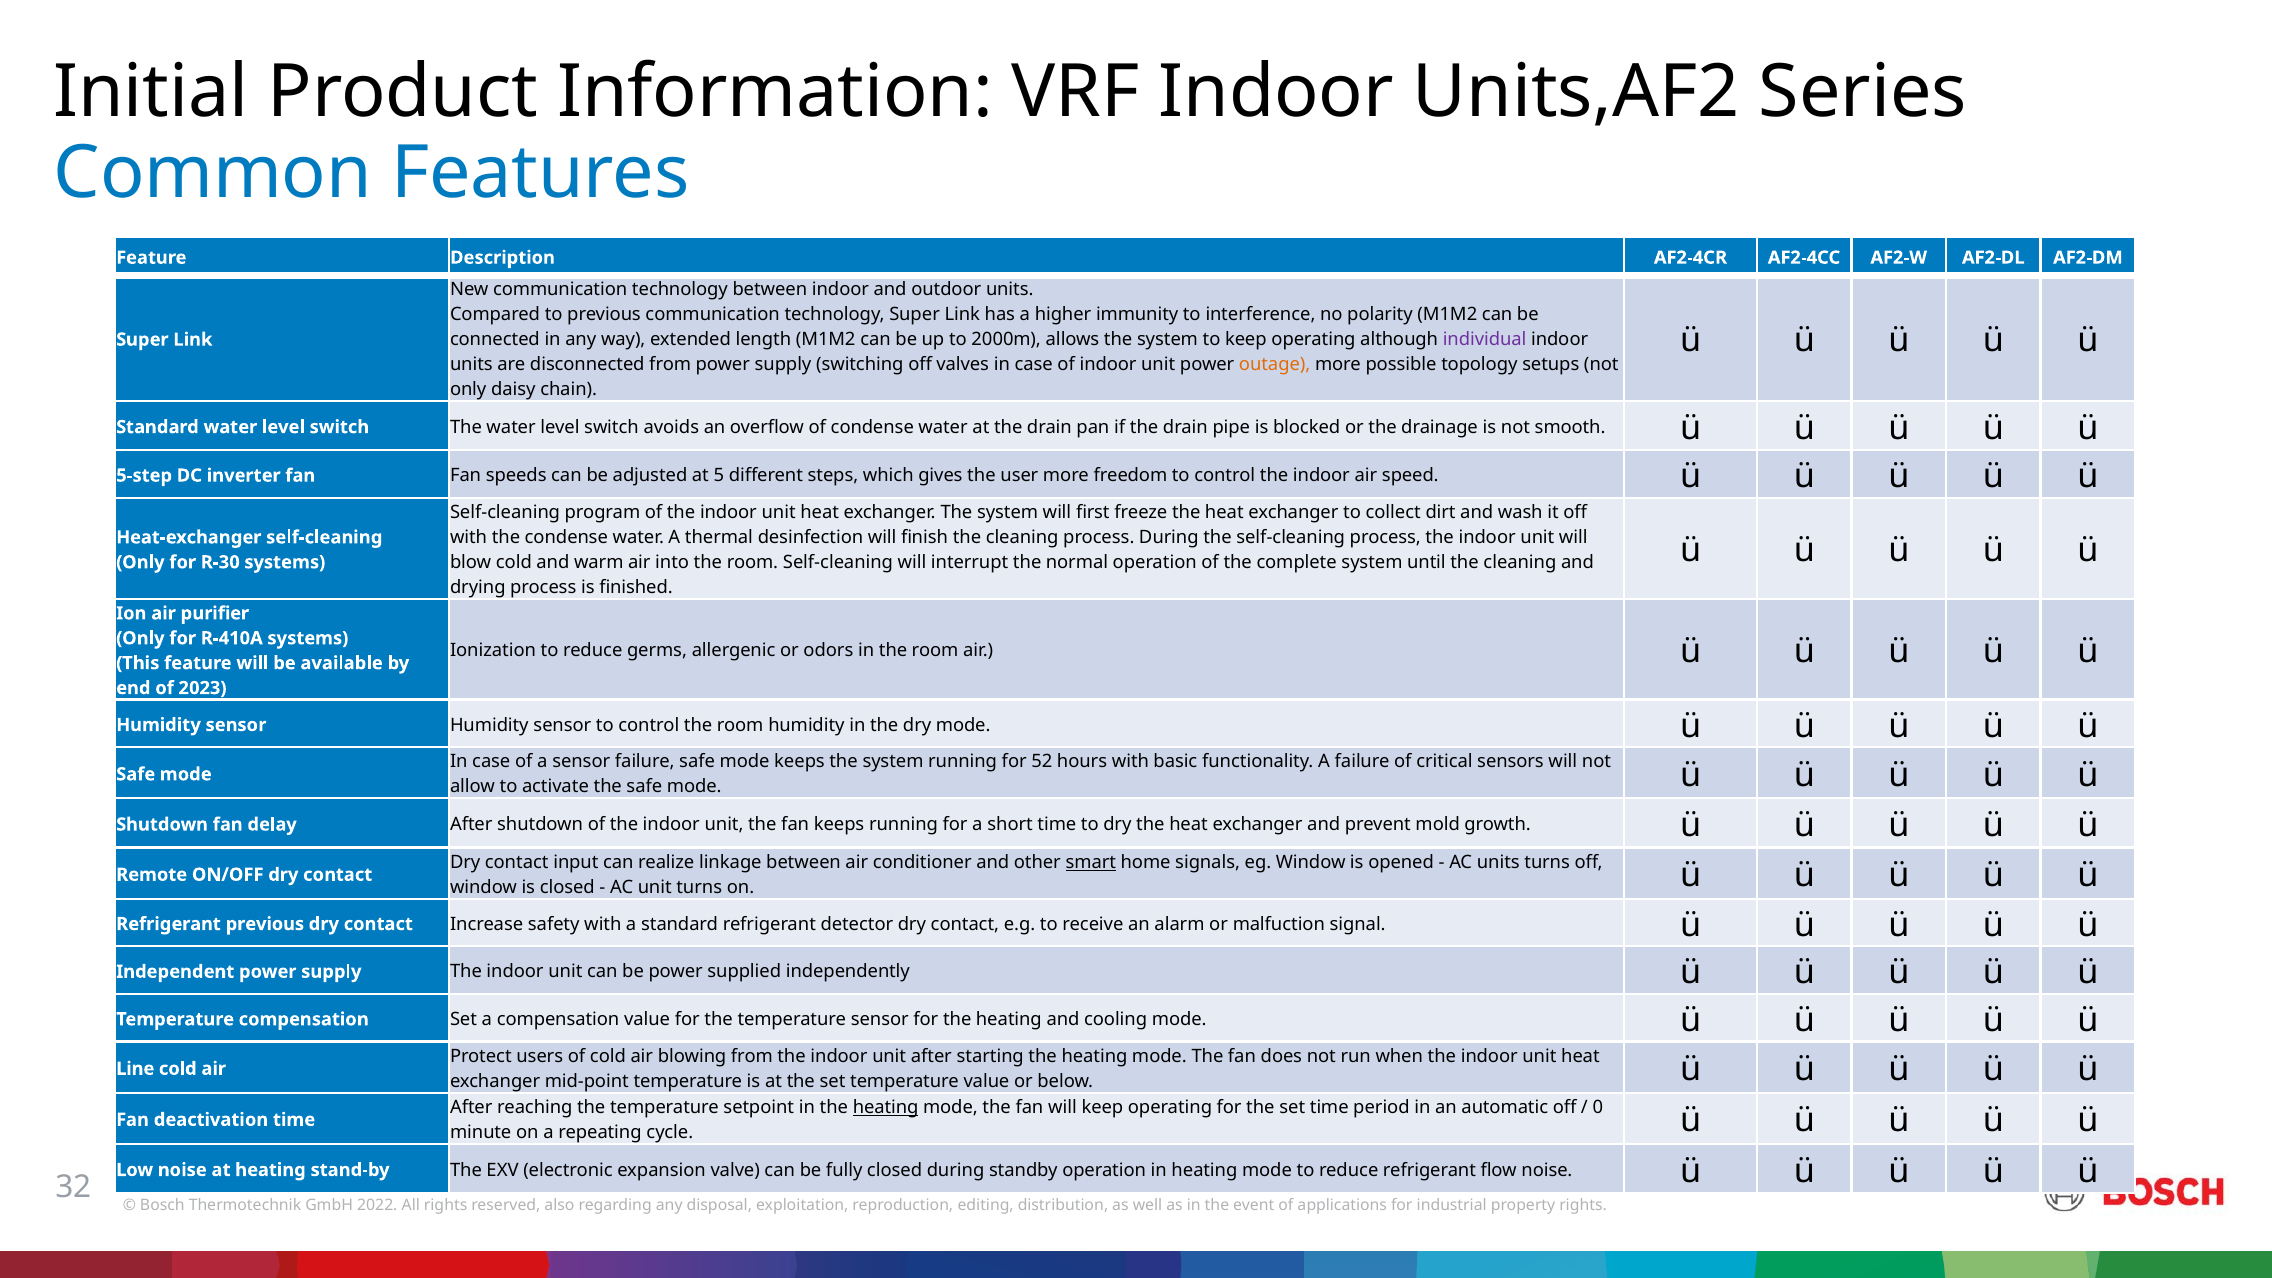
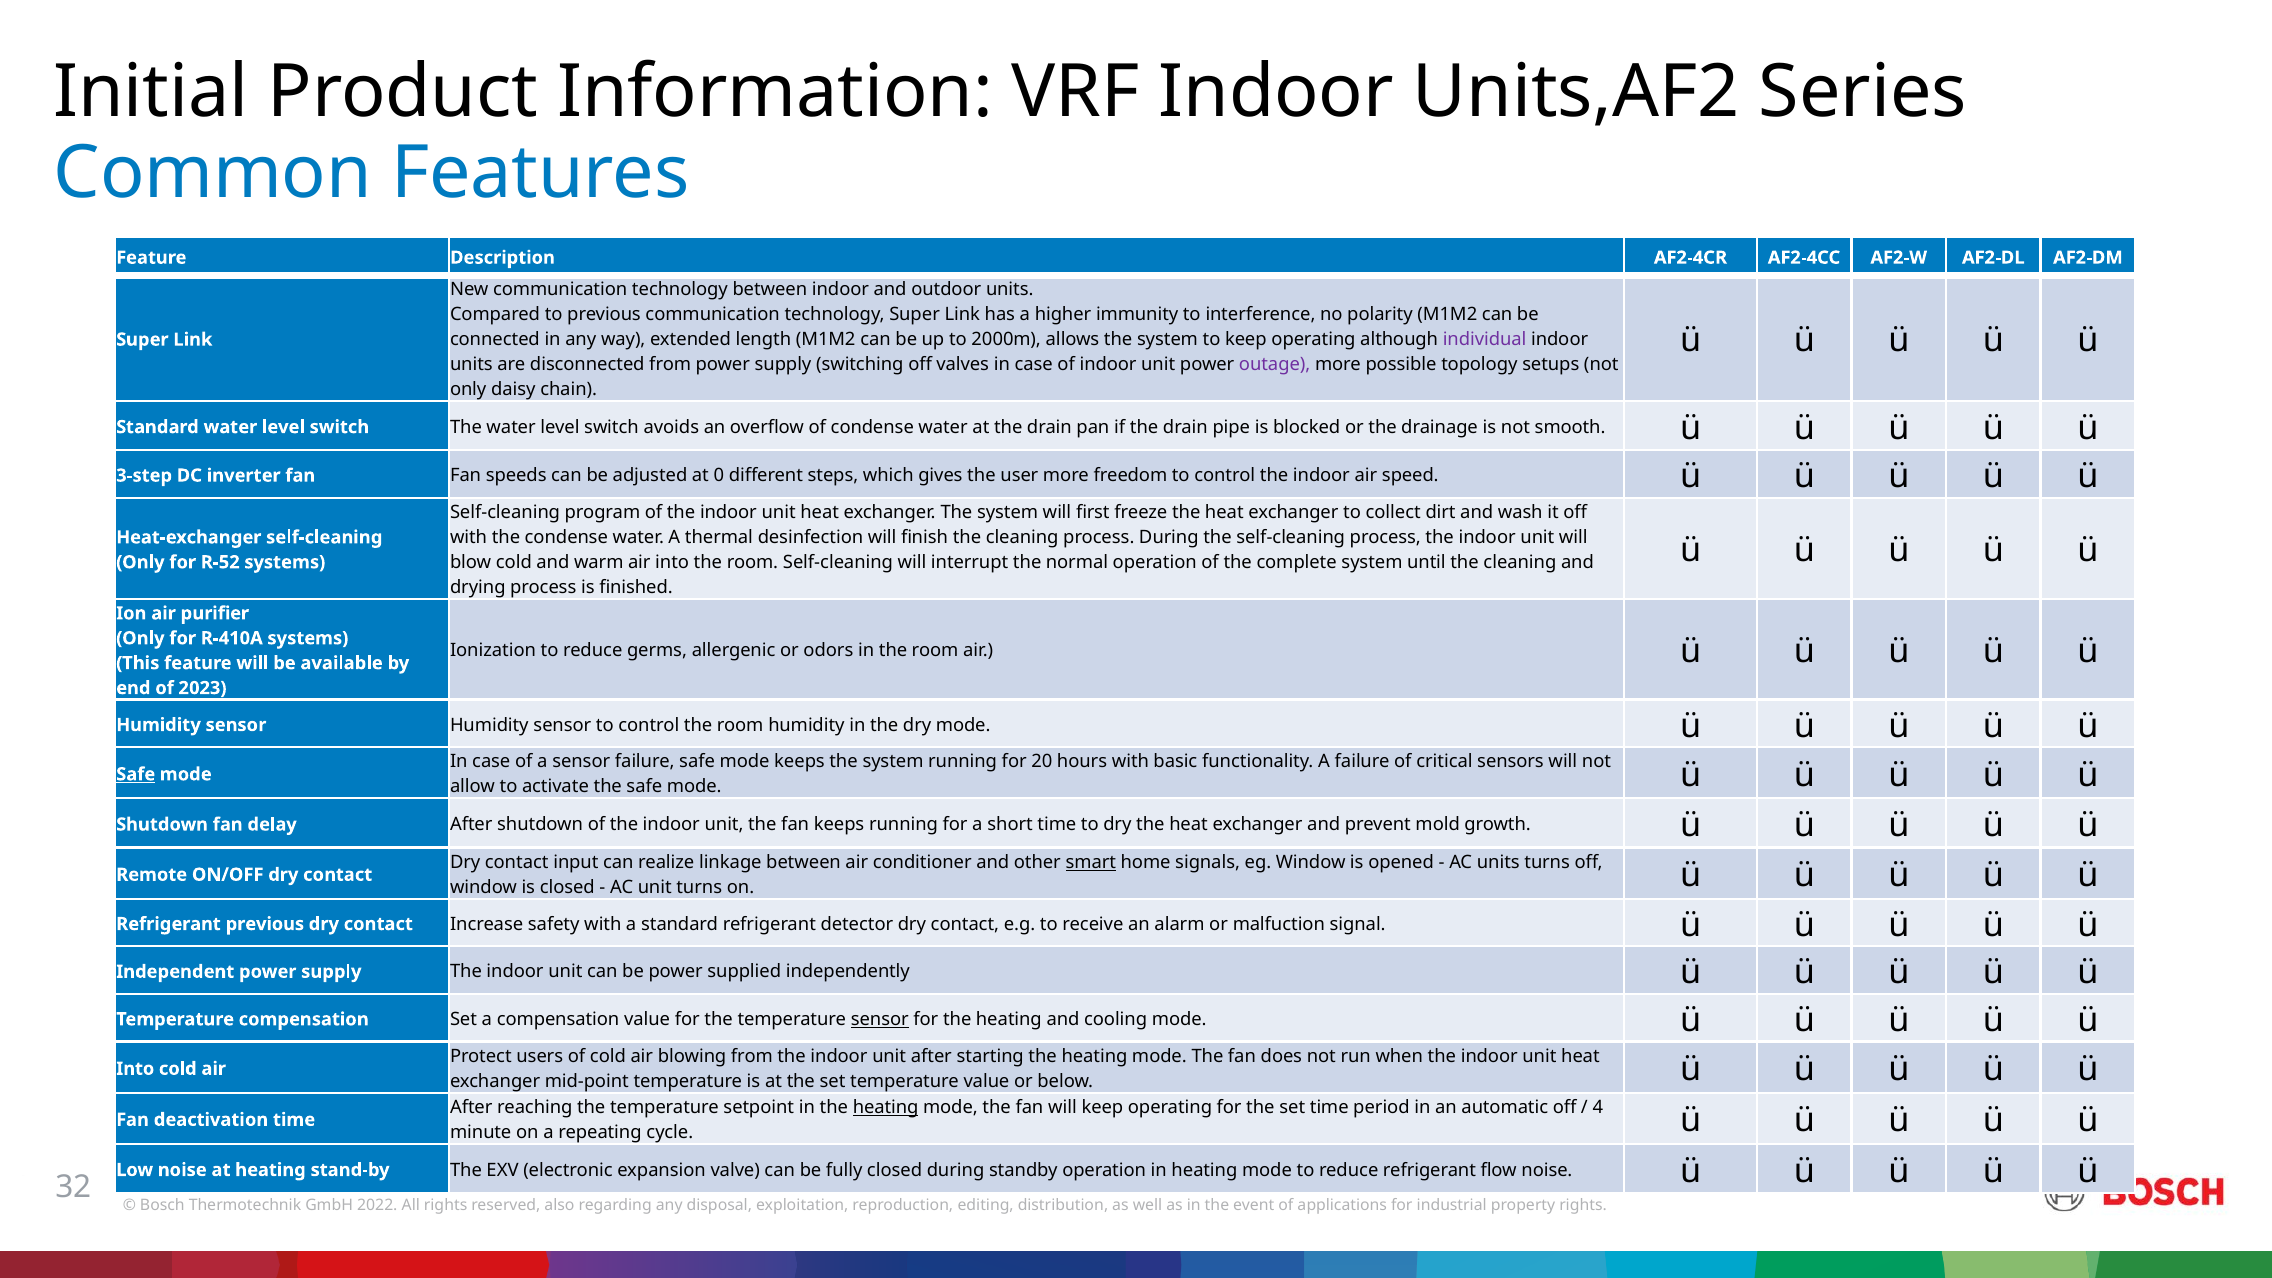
outage colour: orange -> purple (1275, 365)
5-step: 5-step -> 3-step (144, 476)
5: 5 -> 0 (719, 476)
R-30: R-30 -> R-52 (220, 562)
52: 52 -> 20 (1042, 762)
Safe underline: none -> present (136, 774)
sensor underline: none -> present (880, 1019)
Line: Line -> Into (135, 1069)
0: 0 -> 4 (1598, 1107)
